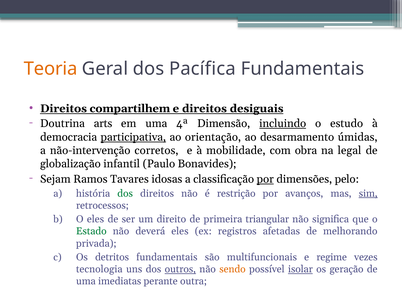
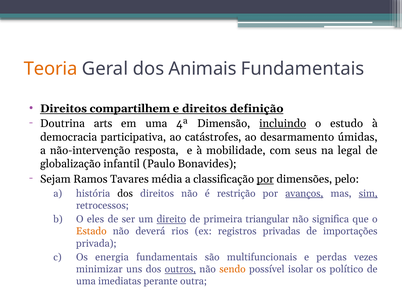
Pacífica: Pacífica -> Animais (203, 69)
desiguais: desiguais -> definição (257, 108)
participativa underline: present -> none (133, 137)
orientação: orientação -> catástrofes (213, 137)
corretos: corretos -> resposta (157, 150)
obra: obra -> seus (306, 150)
idosas: idosas -> média (167, 179)
dos colour: green -> black (125, 193)
avanços underline: none -> present (304, 193)
direito underline: none -> present (171, 219)
Estado colour: green -> orange (91, 231)
deverá eles: eles -> rios (180, 231)
afetadas: afetadas -> privadas (281, 231)
melhorando: melhorando -> importações (350, 231)
detritos: detritos -> energia (112, 257)
regime: regime -> perdas (332, 257)
tecnologia: tecnologia -> minimizar (99, 269)
isolar underline: present -> none (300, 269)
geração: geração -> político (346, 269)
